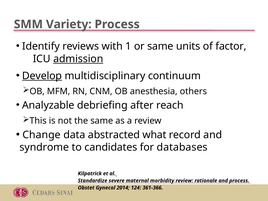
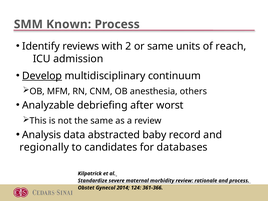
Variety: Variety -> Known (69, 24)
1: 1 -> 2 (128, 46)
factor: factor -> reach (231, 46)
admission underline: present -> none (78, 59)
reach: reach -> worst (170, 105)
Change: Change -> Analysis (42, 135)
what: what -> baby (154, 135)
syndrome: syndrome -> regionally (44, 147)
